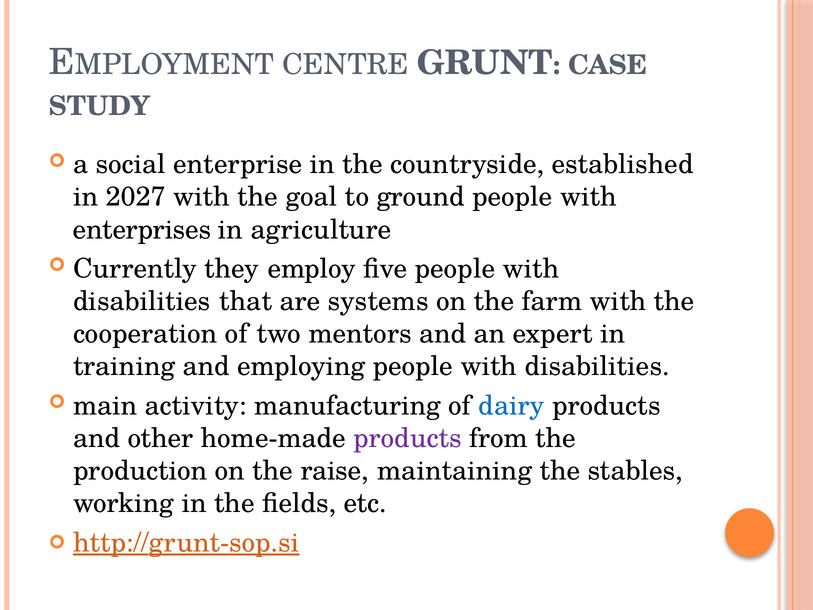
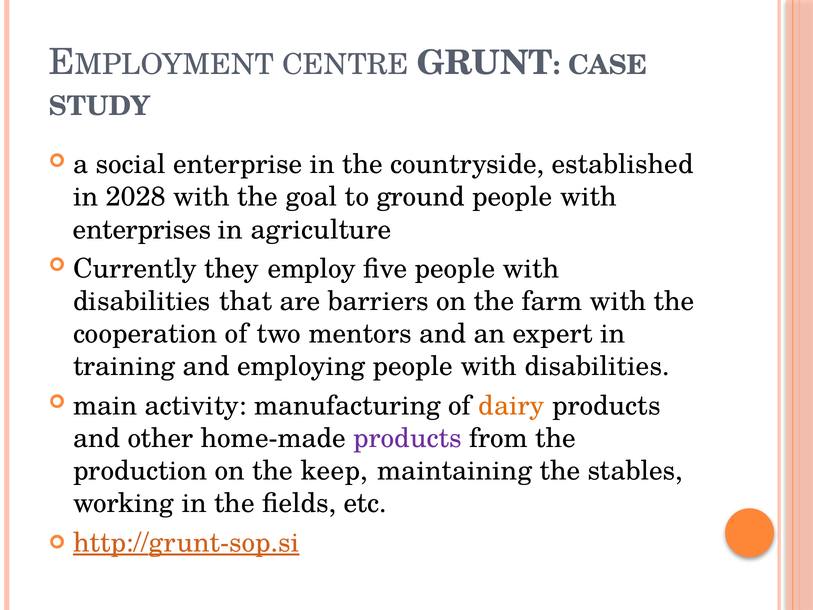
2027: 2027 -> 2028 (136, 197)
systems: systems -> barriers (378, 301)
dairy colour: blue -> orange (512, 406)
raise: raise -> keep (334, 471)
